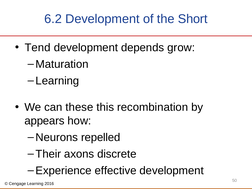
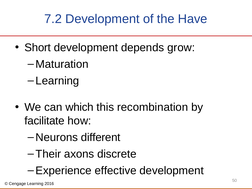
6.2: 6.2 -> 7.2 (53, 19)
Short: Short -> Have (193, 19)
Tend: Tend -> Short (38, 48)
these: these -> which (80, 107)
appears: appears -> facilitate (45, 121)
repelled: repelled -> different (101, 137)
